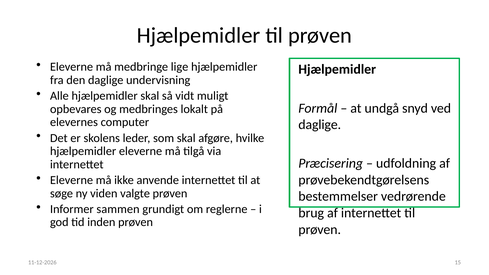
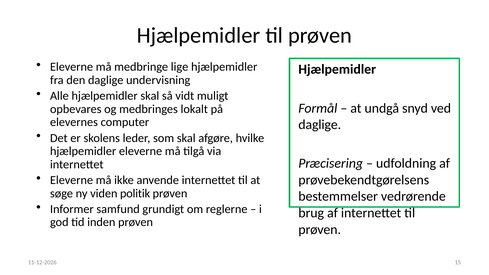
valgte: valgte -> politik (135, 193)
sammen: sammen -> samfund (118, 209)
